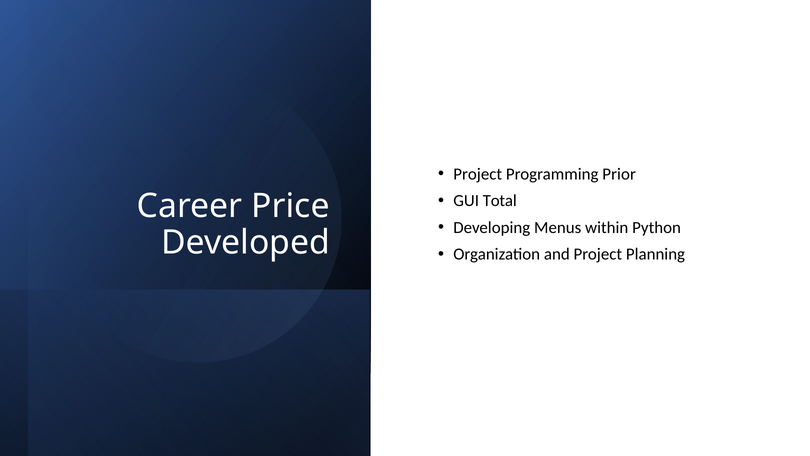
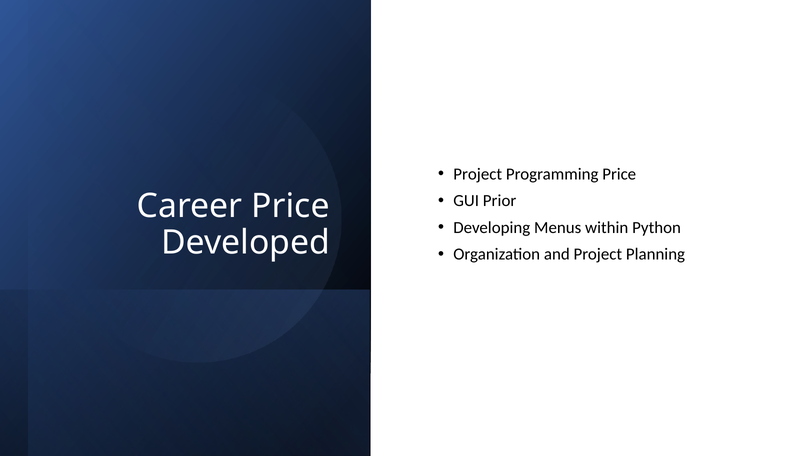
Programming Prior: Prior -> Price (619, 174)
Total: Total -> Prior (500, 201)
